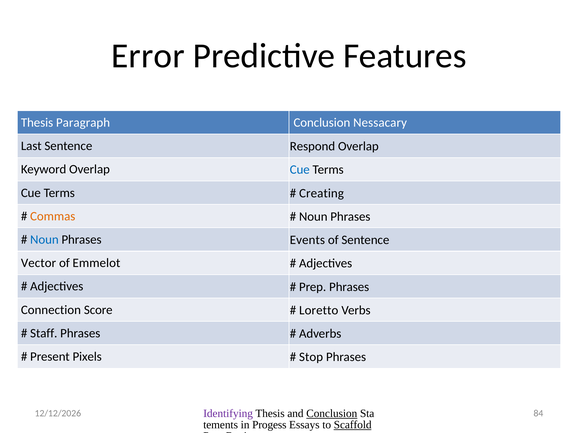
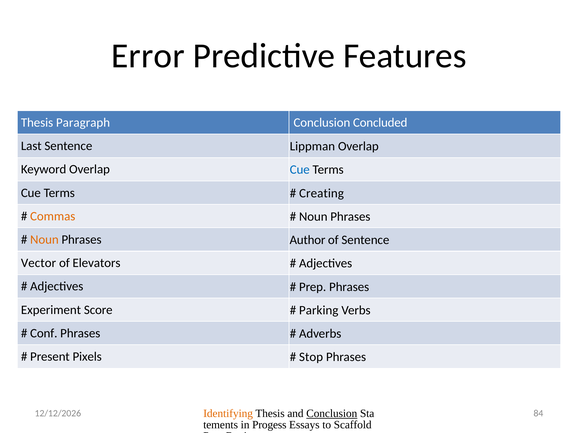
Nessacary: Nessacary -> Concluded (380, 123)
Respond: Respond -> Lippman (312, 147)
Noun colour: blue -> orange (44, 240)
Events: Events -> Author (308, 240)
Emmelot: Emmelot -> Elevators (97, 263)
Connection: Connection -> Experiment (51, 310)
Loretto: Loretto -> Parking (319, 311)
Staff: Staff -> Conf (44, 334)
Identifying colour: purple -> orange (228, 414)
Scaffold underline: present -> none (353, 425)
